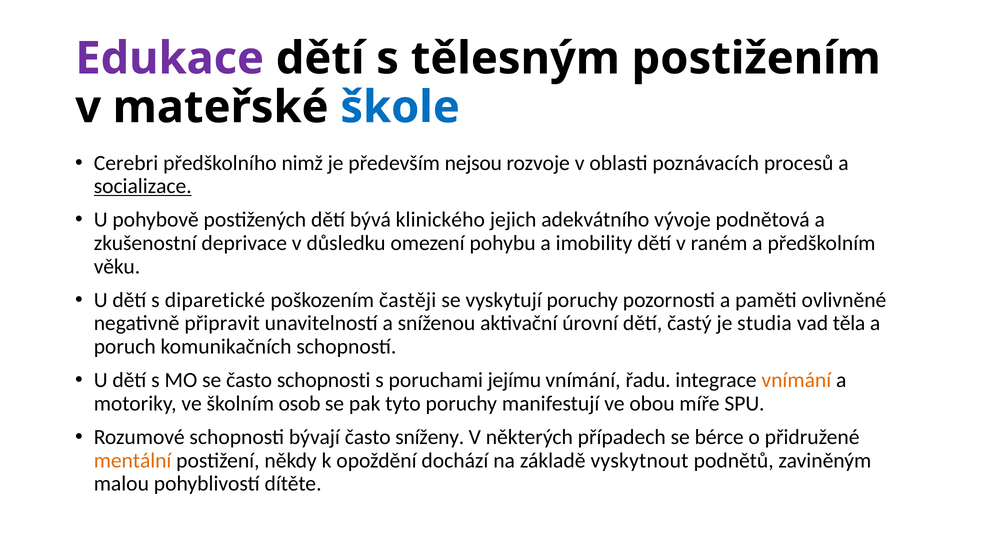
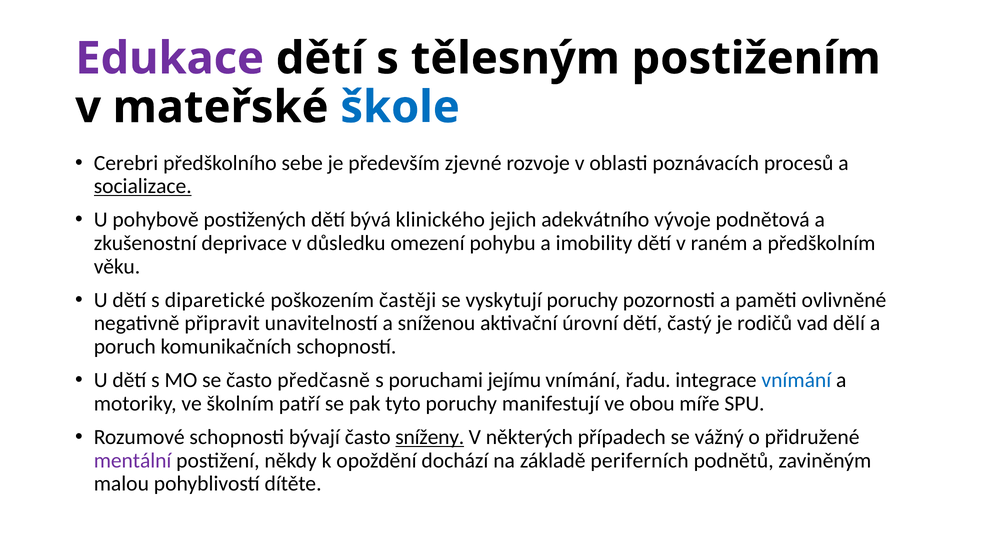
nimž: nimž -> sebe (302, 163)
nejsou: nejsou -> zjevné (473, 163)
studia: studia -> rodičů (765, 323)
těla: těla -> dělí (849, 323)
často schopnosti: schopnosti -> předčasně (324, 380)
vnímání colour: orange -> blue (796, 380)
osob: osob -> patří (299, 404)
sníženy underline: none -> present (430, 437)
bérce: bérce -> vážný (719, 437)
mentální colour: orange -> purple (133, 461)
vyskytnout: vyskytnout -> periferních (639, 461)
